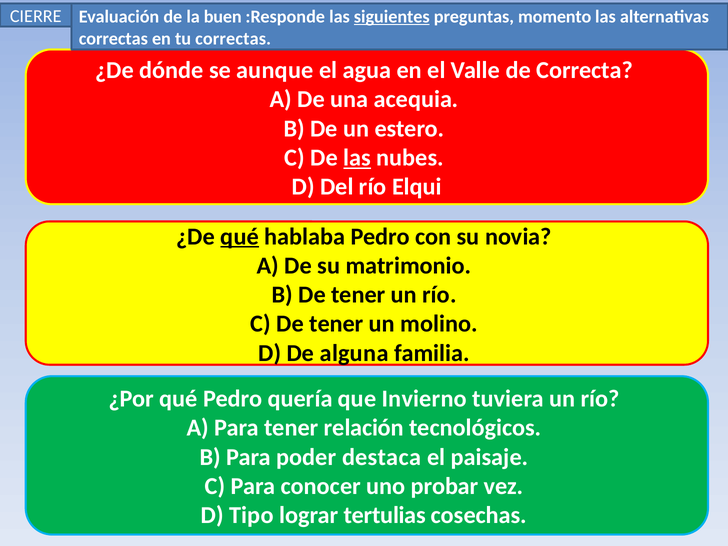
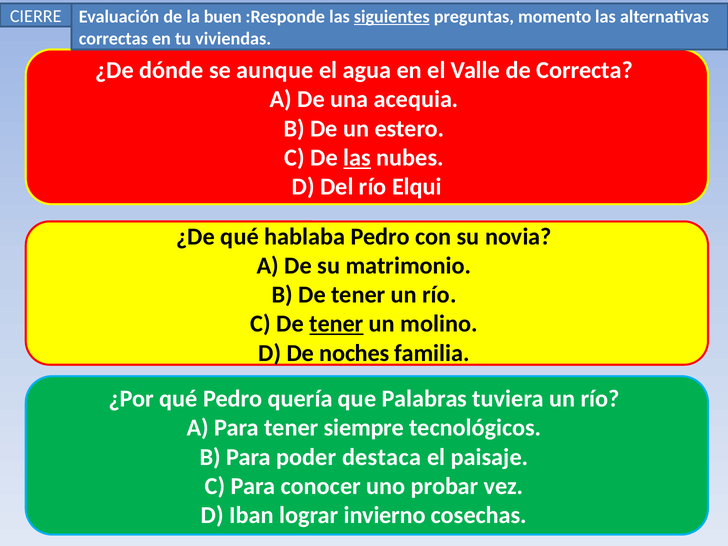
tu correctas: correctas -> viviendas (233, 39)
qué underline: present -> none (240, 237)
tener underline: none -> present (336, 324)
alguna: alguna -> noches (354, 353)
Invierno: Invierno -> Palabras (424, 399)
relación: relación -> siempre (364, 428)
Tipo: Tipo -> Iban (251, 515)
tertulias: tertulias -> invierno (385, 515)
